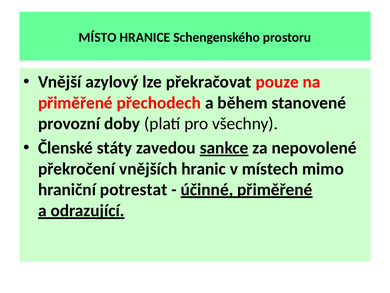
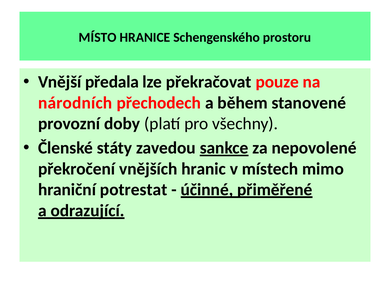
azylový: azylový -> předala (112, 82)
přiměřené: přiměřené -> národních (75, 103)
